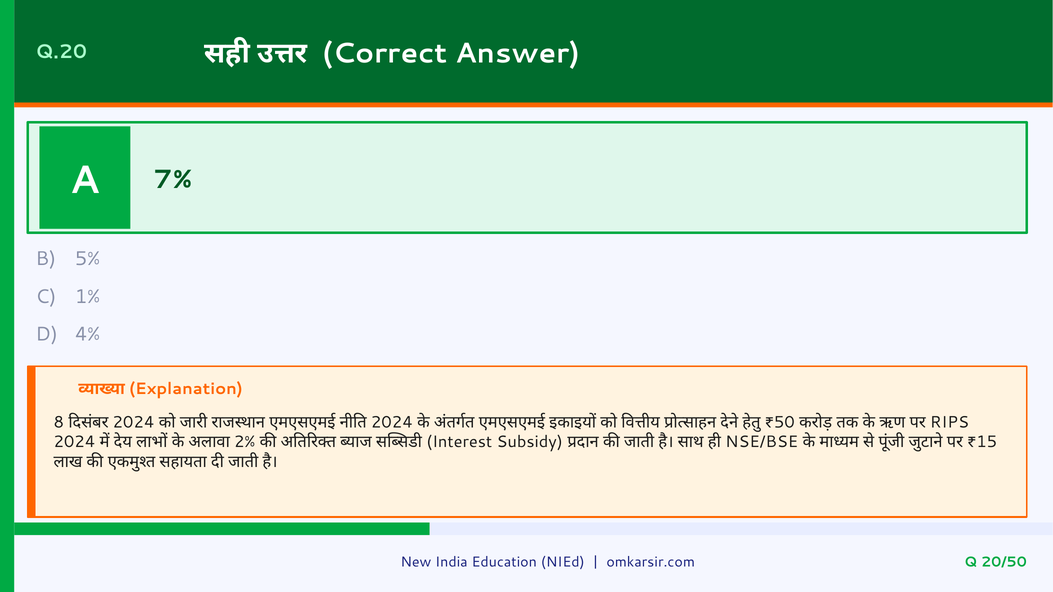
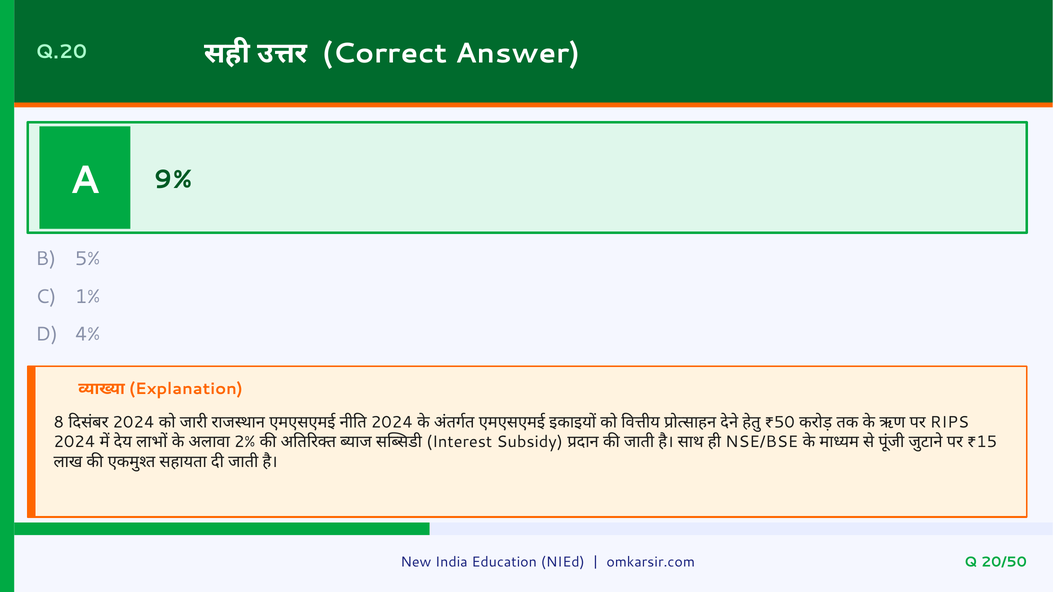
7%: 7% -> 9% (173, 180)
